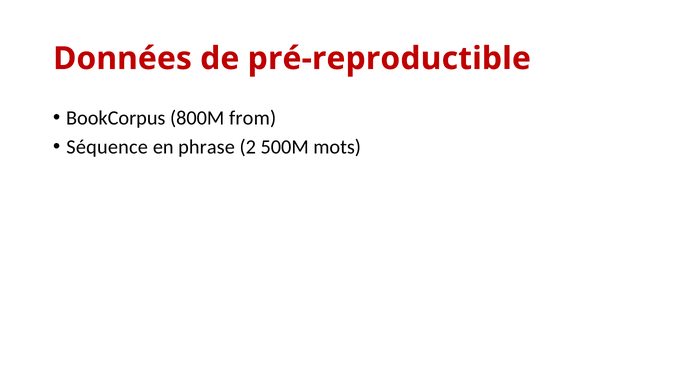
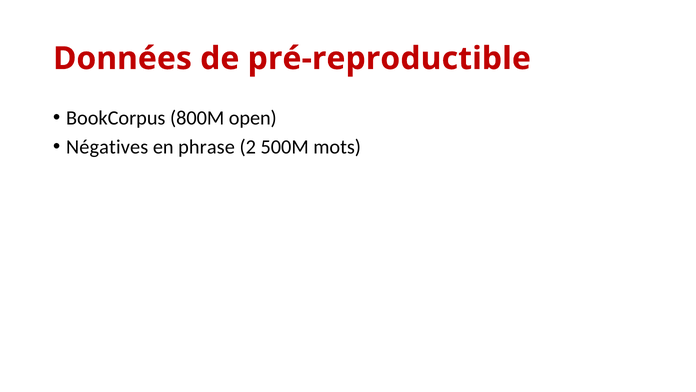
from: from -> open (253, 118)
Séquence: Séquence -> Négatives (107, 147)
